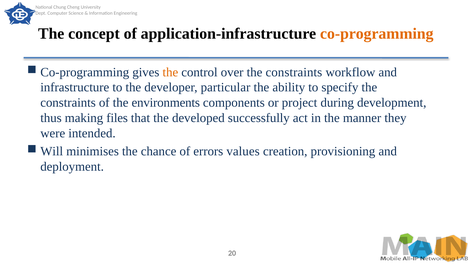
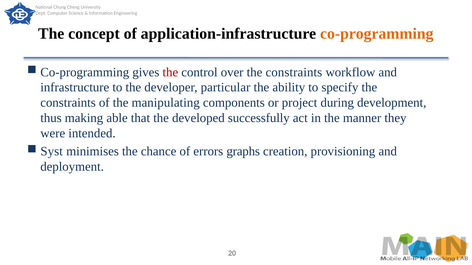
the colour: orange -> red (170, 72)
environments: environments -> manipulating (166, 103)
files: files -> able (117, 118)
Will: Will -> Syst (52, 151)
values: values -> graphs (243, 151)
